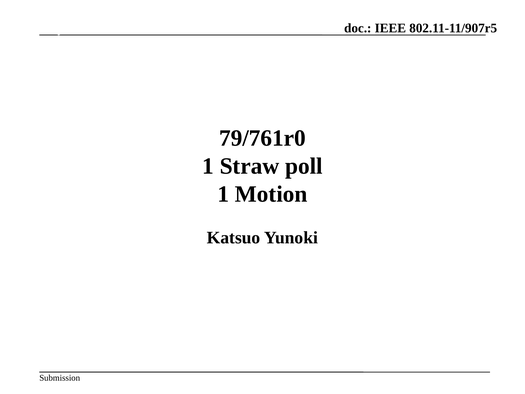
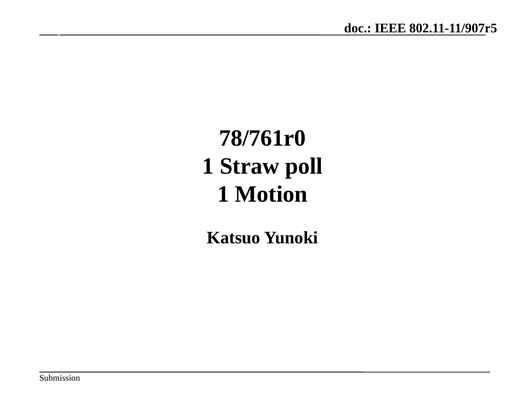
79/761r0: 79/761r0 -> 78/761r0 (262, 138)
